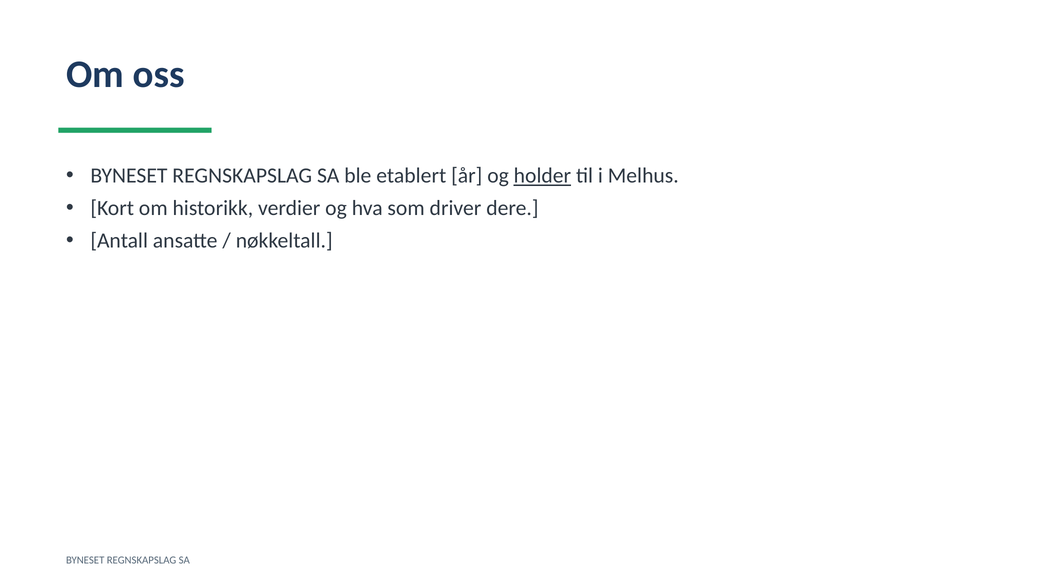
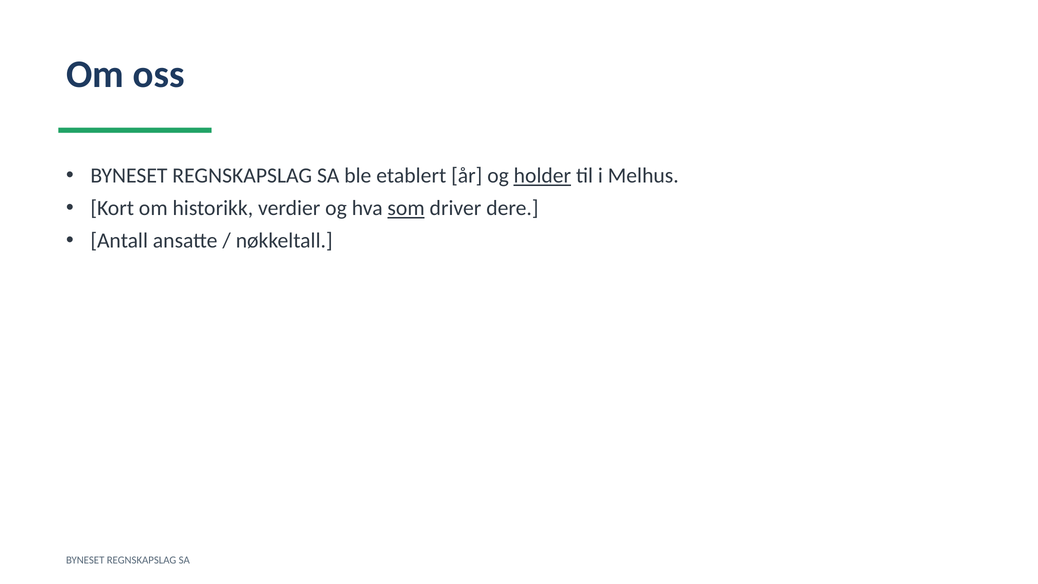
som underline: none -> present (406, 208)
